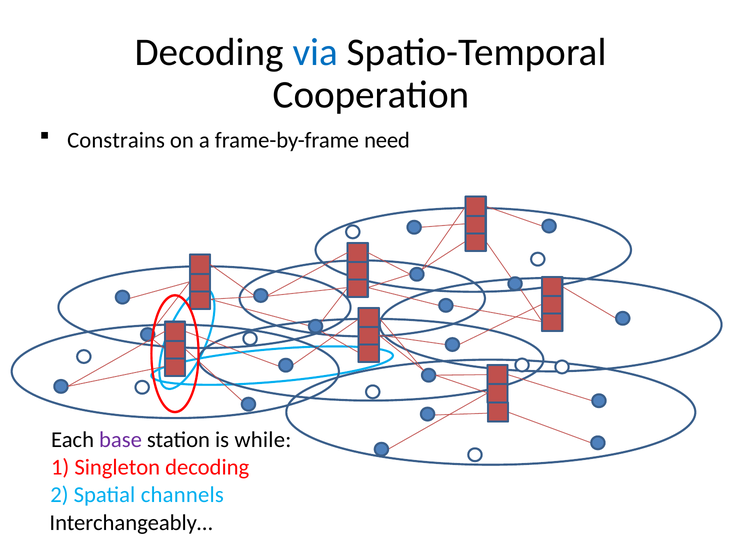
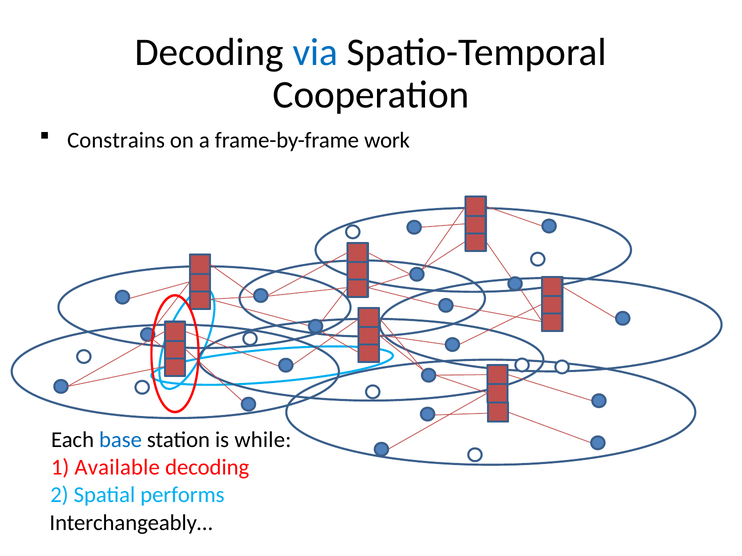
need: need -> work (387, 140)
base colour: purple -> blue (120, 440)
Singleton: Singleton -> Available (117, 468)
channels: channels -> performs (182, 495)
